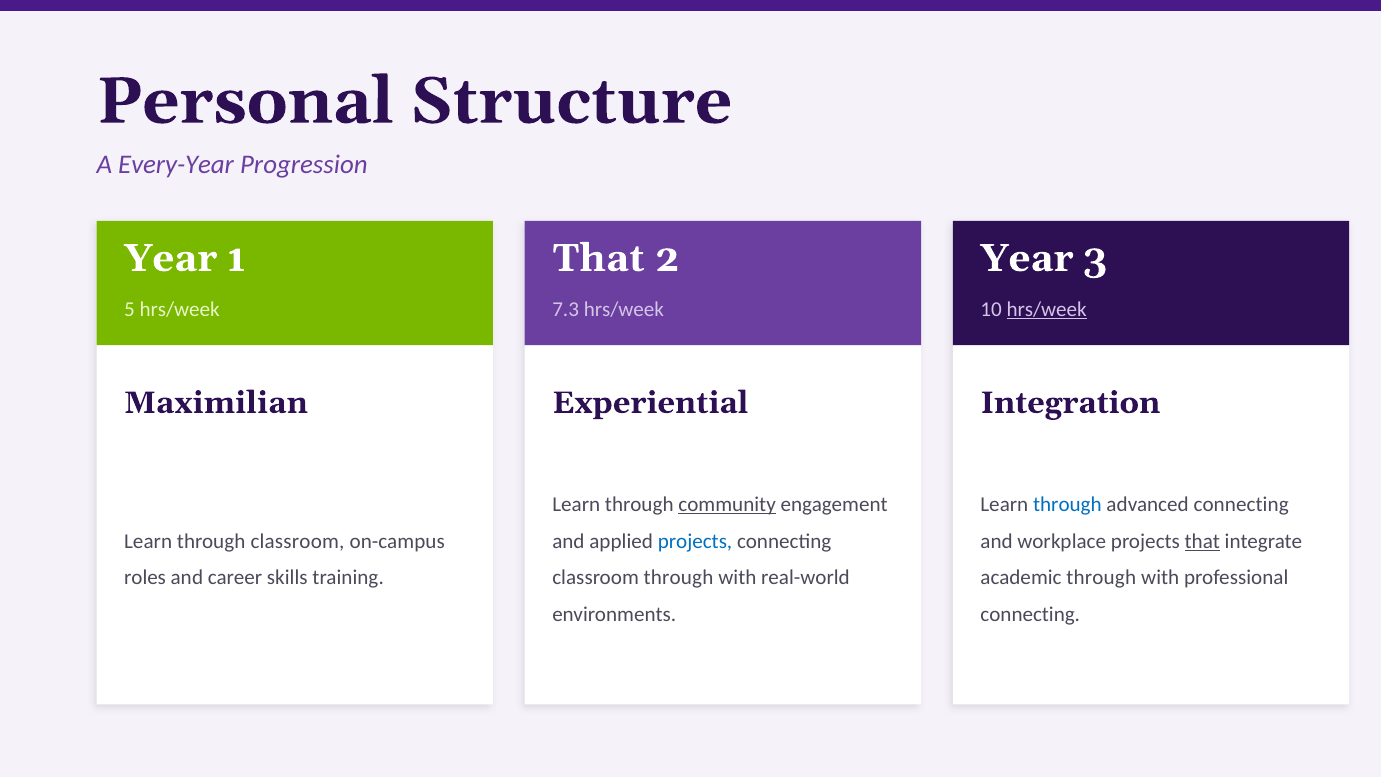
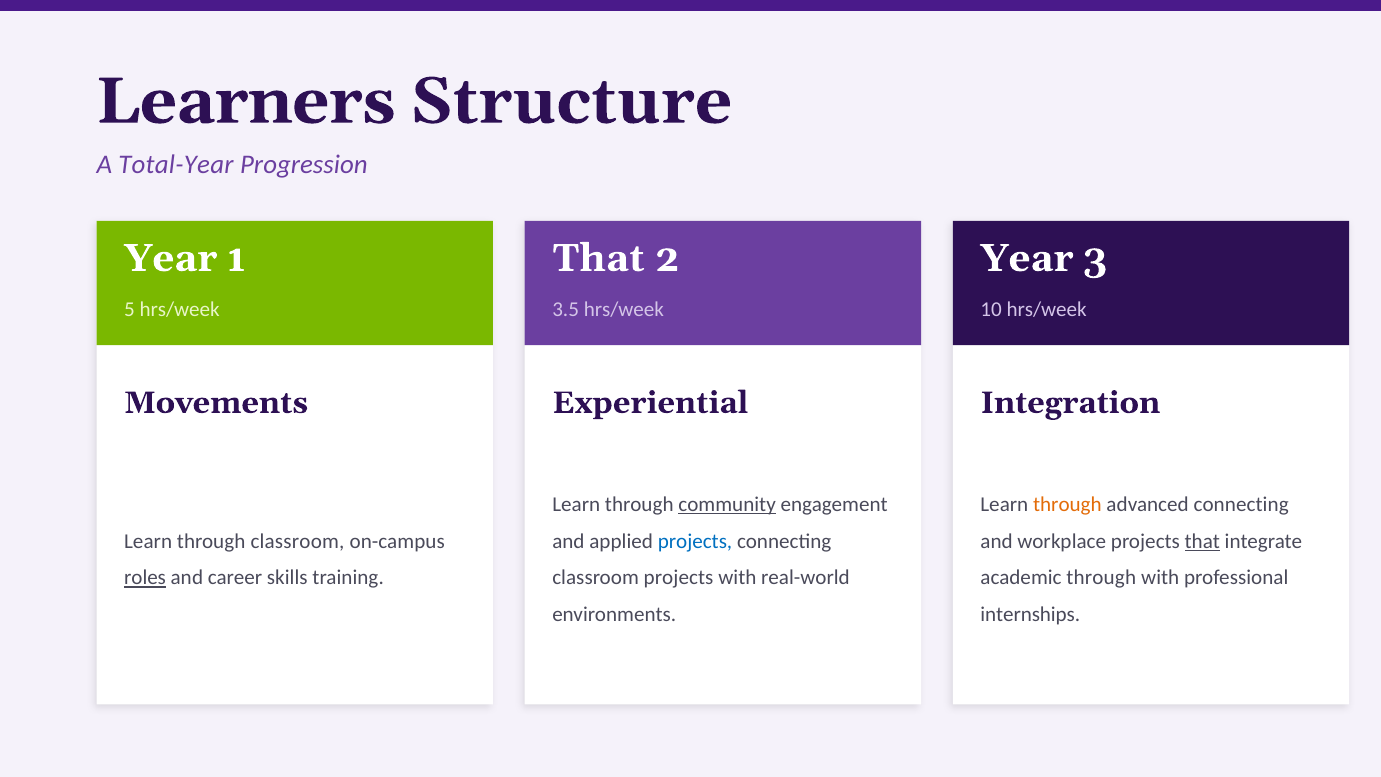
Personal: Personal -> Learners (246, 101)
Every-Year: Every-Year -> Total-Year (176, 164)
7.3: 7.3 -> 3.5 (566, 309)
hrs/week underline: present -> none (1047, 309)
Maximilian: Maximilian -> Movements (216, 403)
through colour: blue -> orange (1067, 504)
roles underline: none -> present (145, 578)
classroom through: through -> projects (679, 578)
connecting: connecting -> internships (1030, 615)
